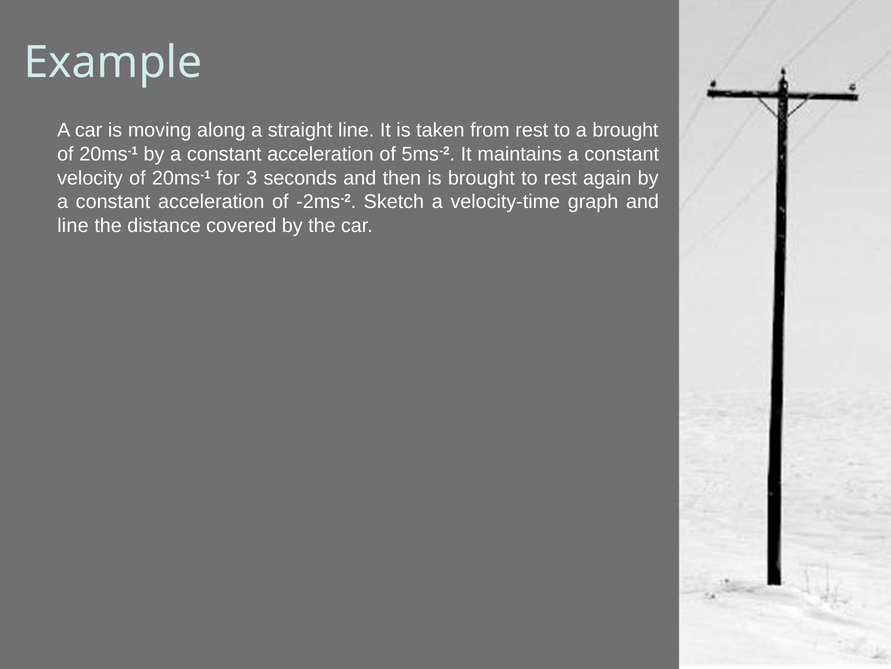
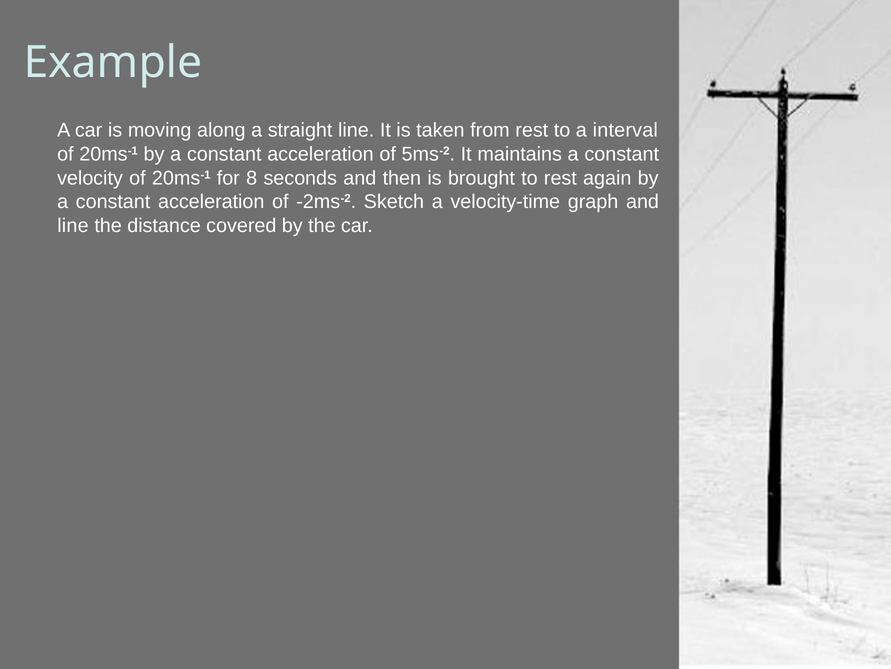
a brought: brought -> interval (625, 130)
3: 3 -> 8 (252, 178)
